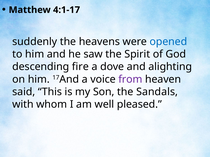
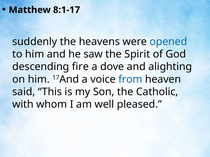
4:1-17: 4:1-17 -> 8:1-17 (67, 10)
from colour: purple -> blue (130, 80)
Sandals: Sandals -> Catholic (157, 92)
